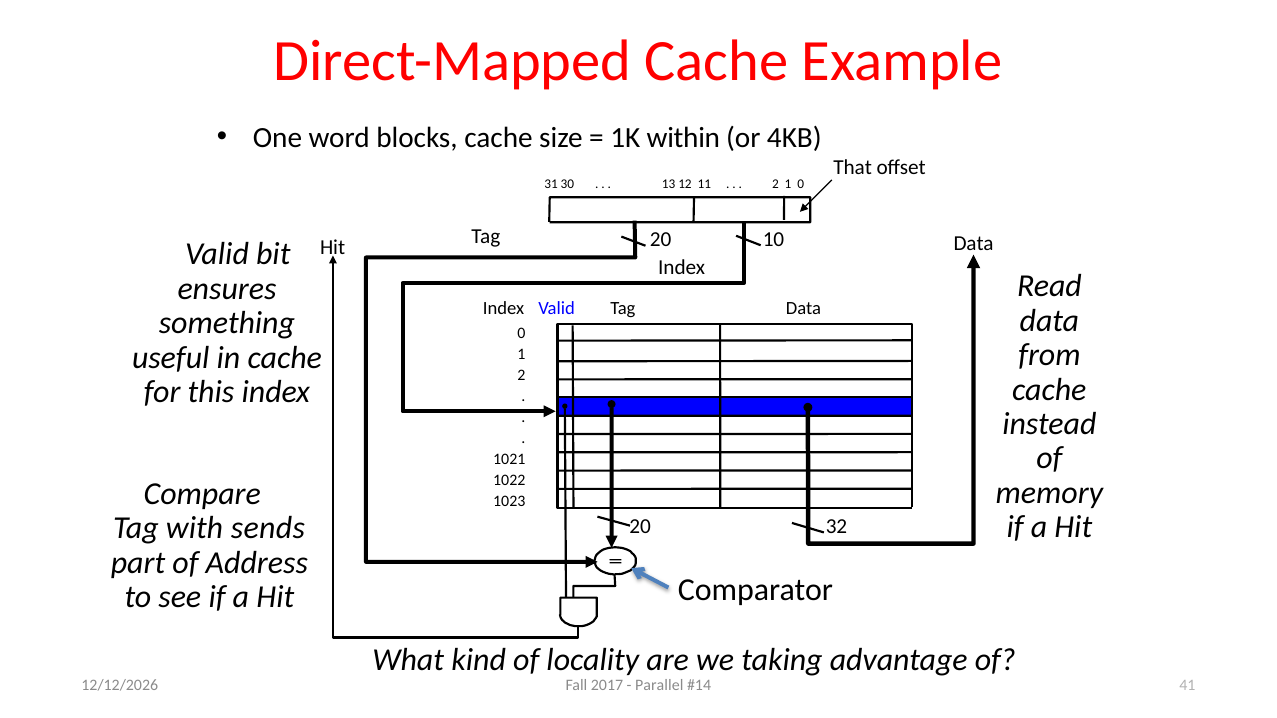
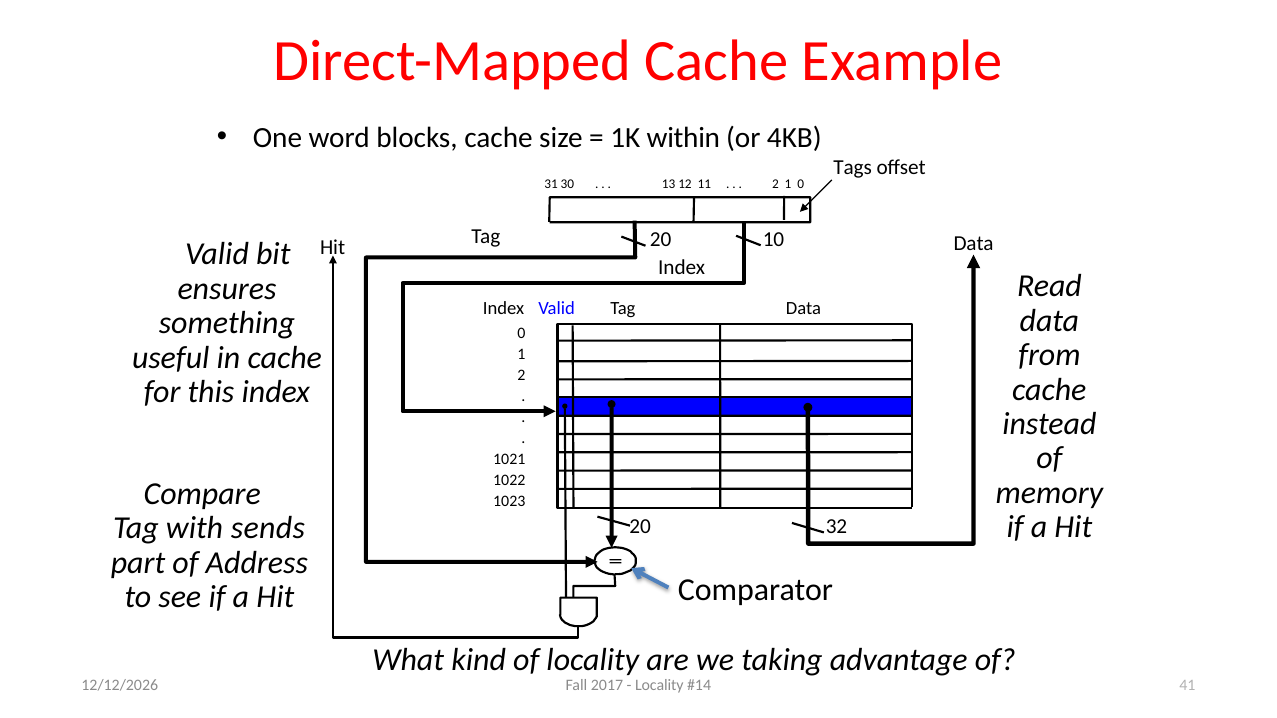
That: That -> Tags (853, 167)
Parallel: Parallel -> Locality (659, 686)
